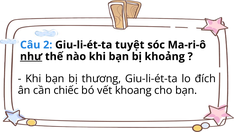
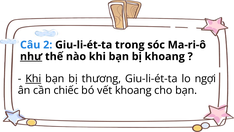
tuyệt: tuyệt -> trong (130, 45)
bị khoảng: khoảng -> khoang (165, 56)
Khi underline: none -> present (33, 79)
đích: đích -> ngợi (205, 79)
